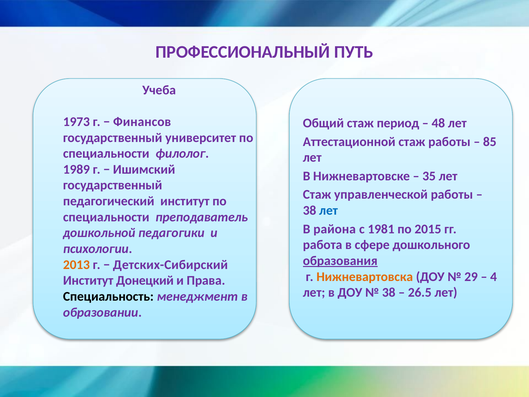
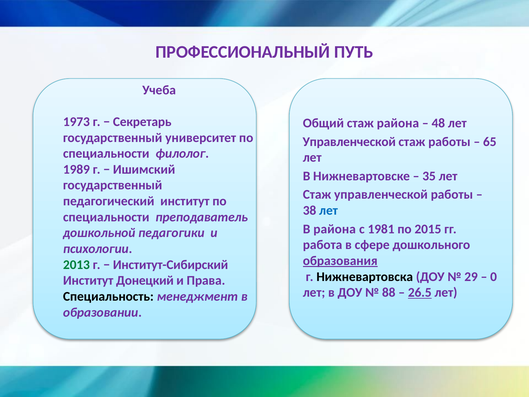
Финансов: Финансов -> Секретарь (142, 122)
стаж период: период -> района (398, 123)
Аттестационной: Аттестационной -> Управленческой (349, 142)
85: 85 -> 65 (490, 142)
2013 colour: orange -> green (76, 265)
Детских-Сибирский: Детских-Сибирский -> Институт-Сибирский (171, 265)
Нижневартовска colour: orange -> black (365, 277)
4: 4 -> 0 (494, 277)
38: 38 -> 88 (389, 292)
26.5 underline: none -> present (420, 292)
